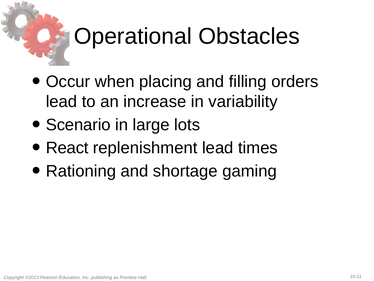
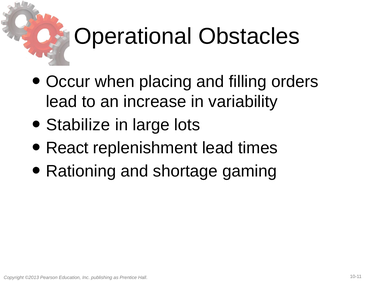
Scenario: Scenario -> Stabilize (78, 125)
